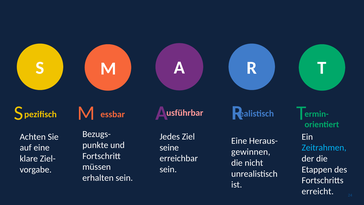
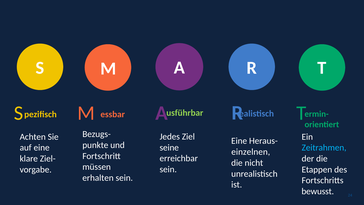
usführbar colour: pink -> light green (185, 113)
gewinnen: gewinnen -> einzelnen (251, 152)
erreicht: erreicht -> bewusst (318, 191)
